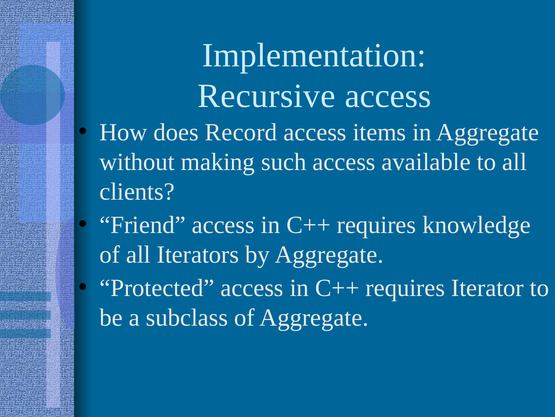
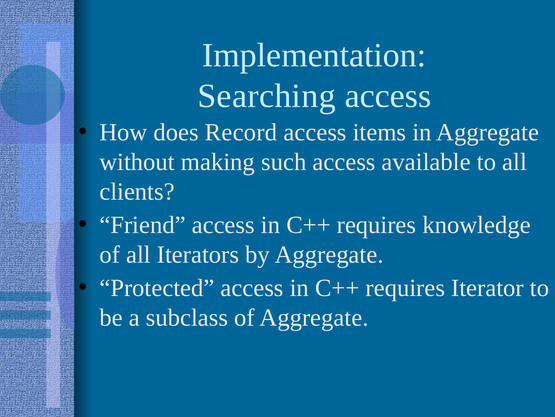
Recursive: Recursive -> Searching (267, 96)
